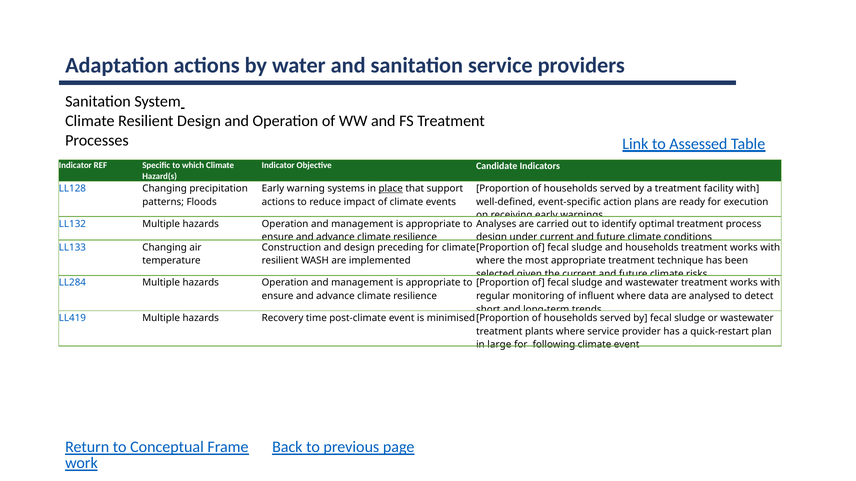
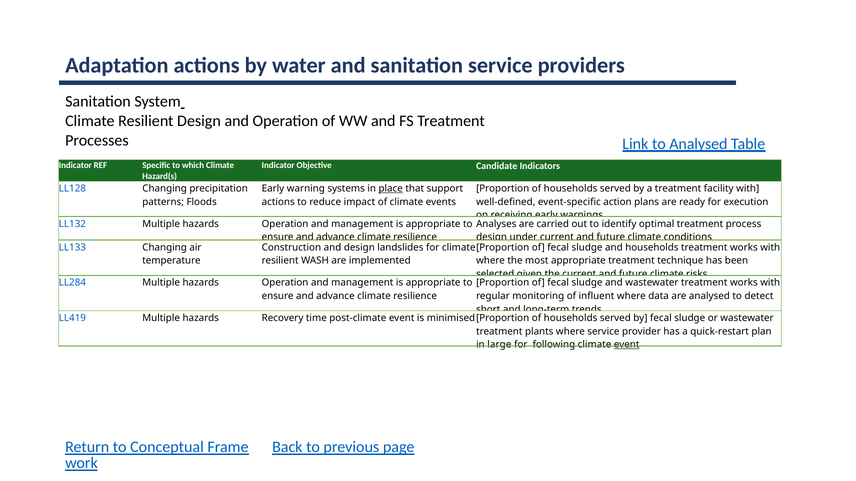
to Assessed: Assessed -> Analysed (698, 144)
preceding: preceding -> landslides (400, 248)
event underline: none -> present (627, 345)
